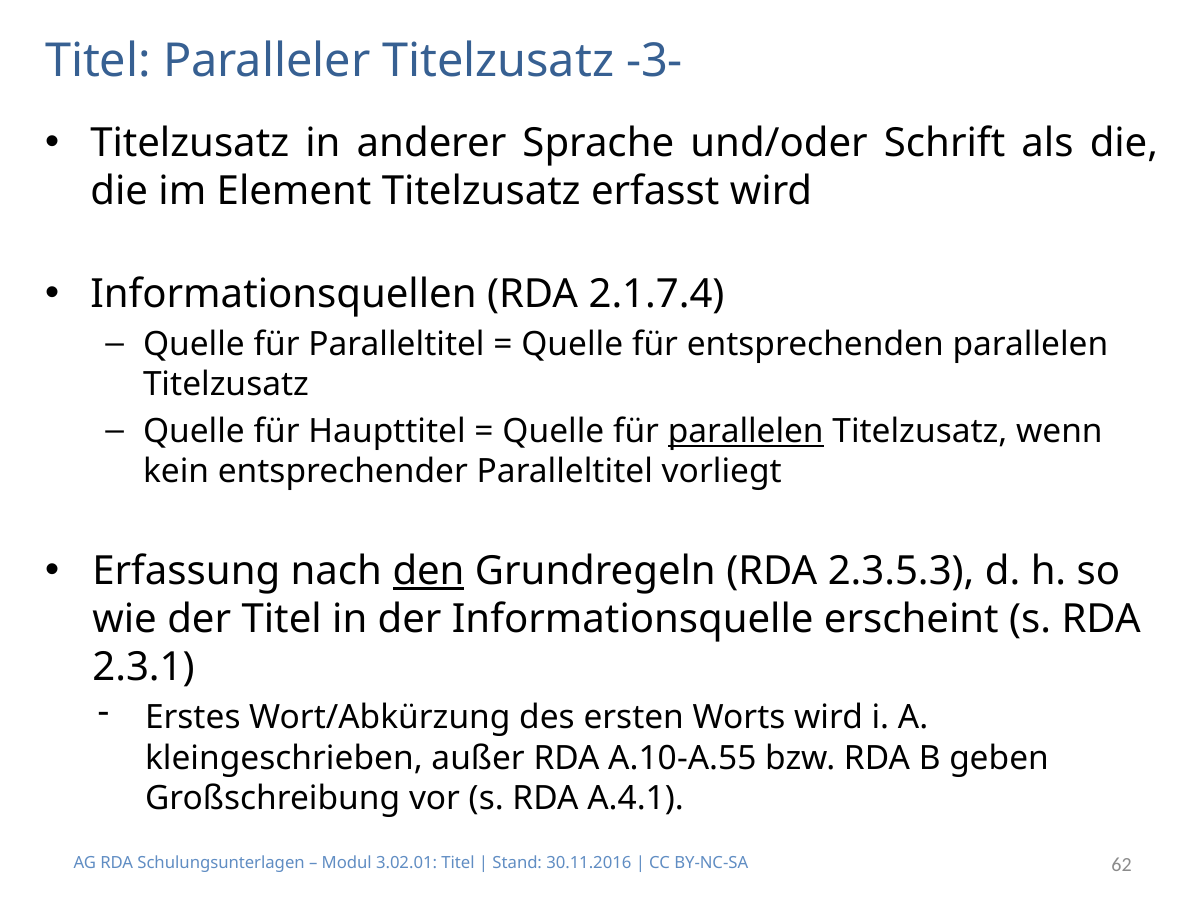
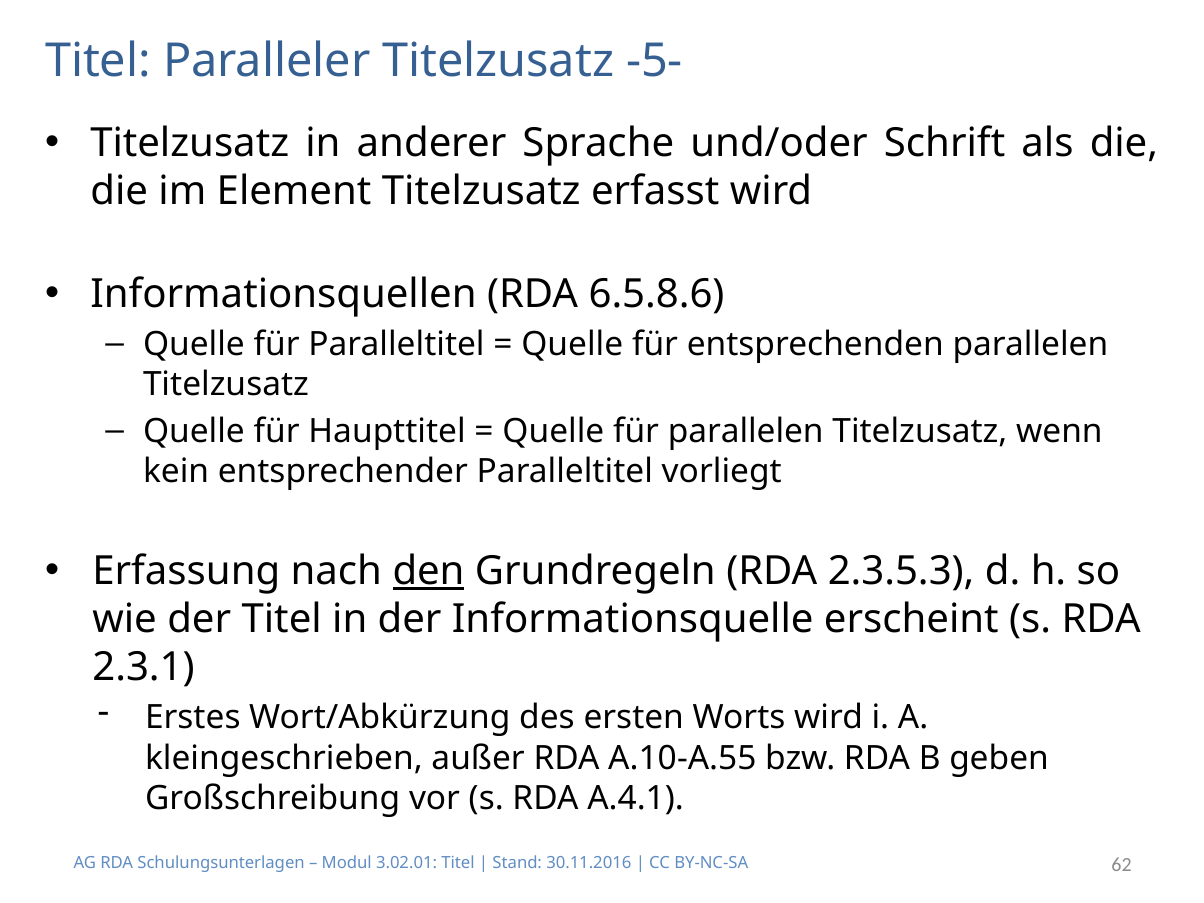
-3-: -3- -> -5- (655, 61)
2.1.7.4: 2.1.7.4 -> 6.5.8.6 (657, 294)
parallelen underline: present -> none (746, 432)
